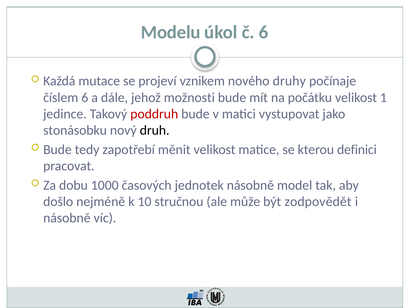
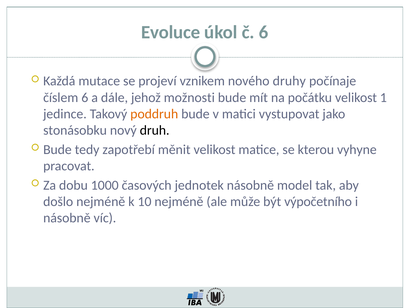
Modelu: Modelu -> Evoluce (171, 32)
poddruh colour: red -> orange (154, 114)
definici: definici -> vyhyne (357, 149)
10 stručnou: stručnou -> nejméně (179, 201)
zodpovědět: zodpovědět -> výpočetního (318, 201)
